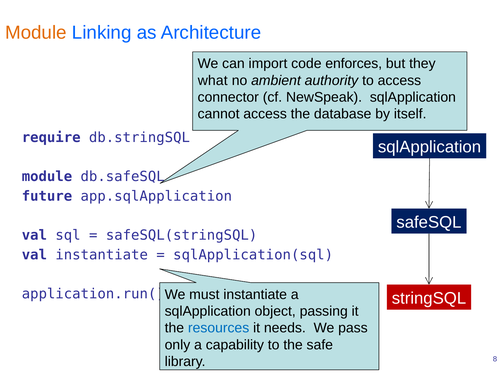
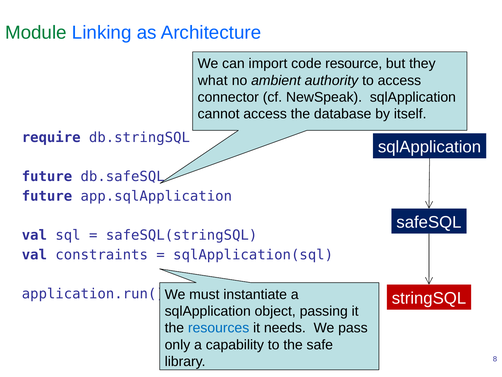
Module colour: orange -> green (36, 33)
enforces: enforces -> resource (354, 64)
module: module -> future (47, 176)
val instantiate: instantiate -> constraints (102, 255)
